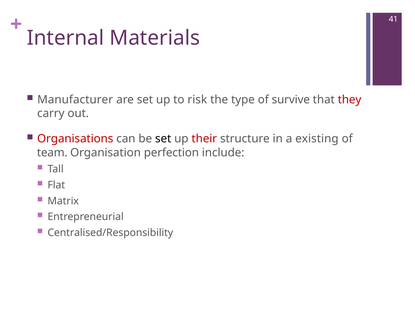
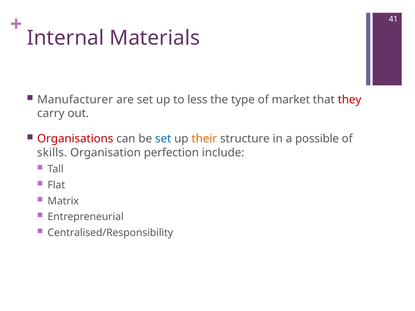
risk: risk -> less (197, 100)
survive: survive -> market (291, 100)
set colour: black -> blue (163, 139)
their colour: red -> orange (204, 139)
existing: existing -> possible (317, 139)
team: team -> skills (52, 153)
